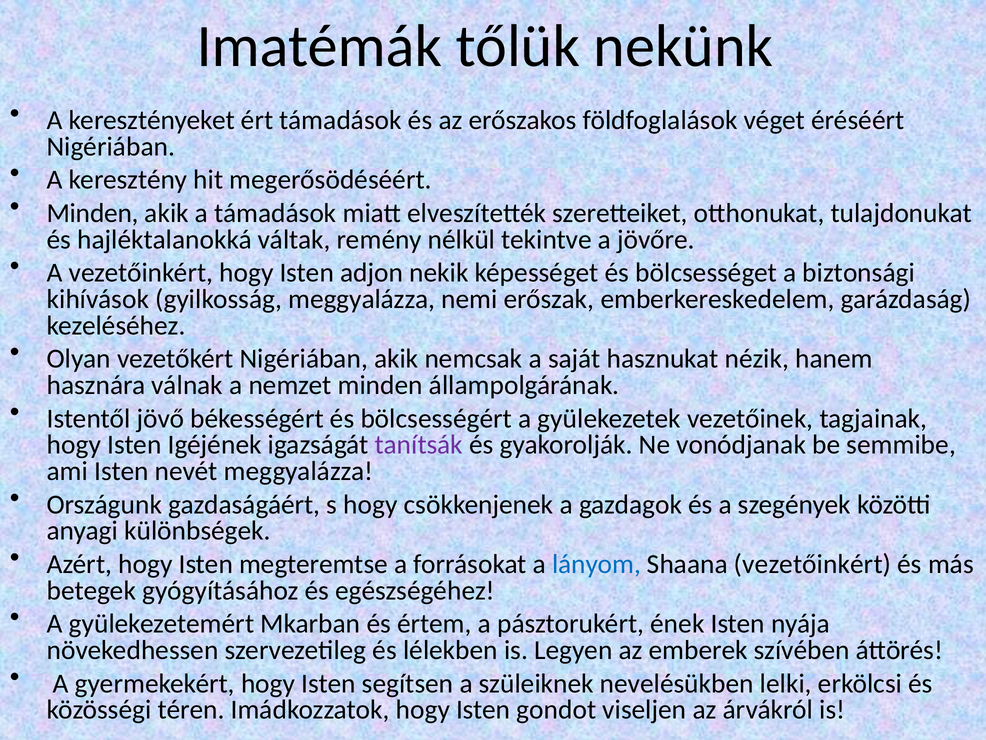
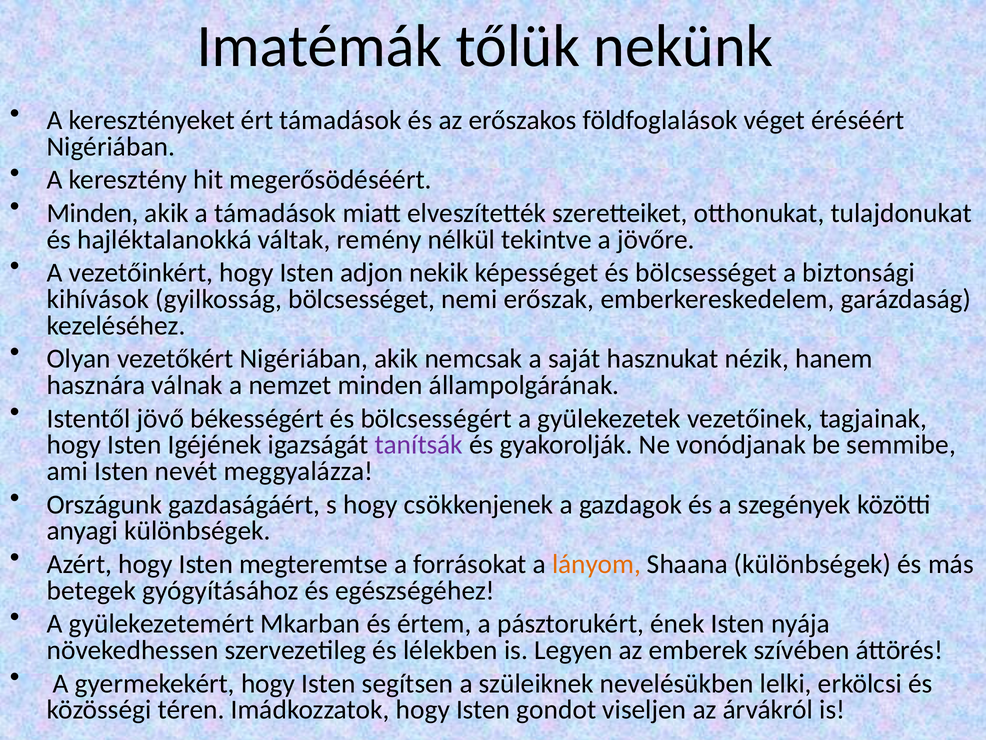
gyilkosság meggyalázza: meggyalázza -> bölcsességet (362, 299)
lányom colour: blue -> orange (597, 564)
Shaana vezetőinkért: vezetőinkért -> különbségek (813, 564)
